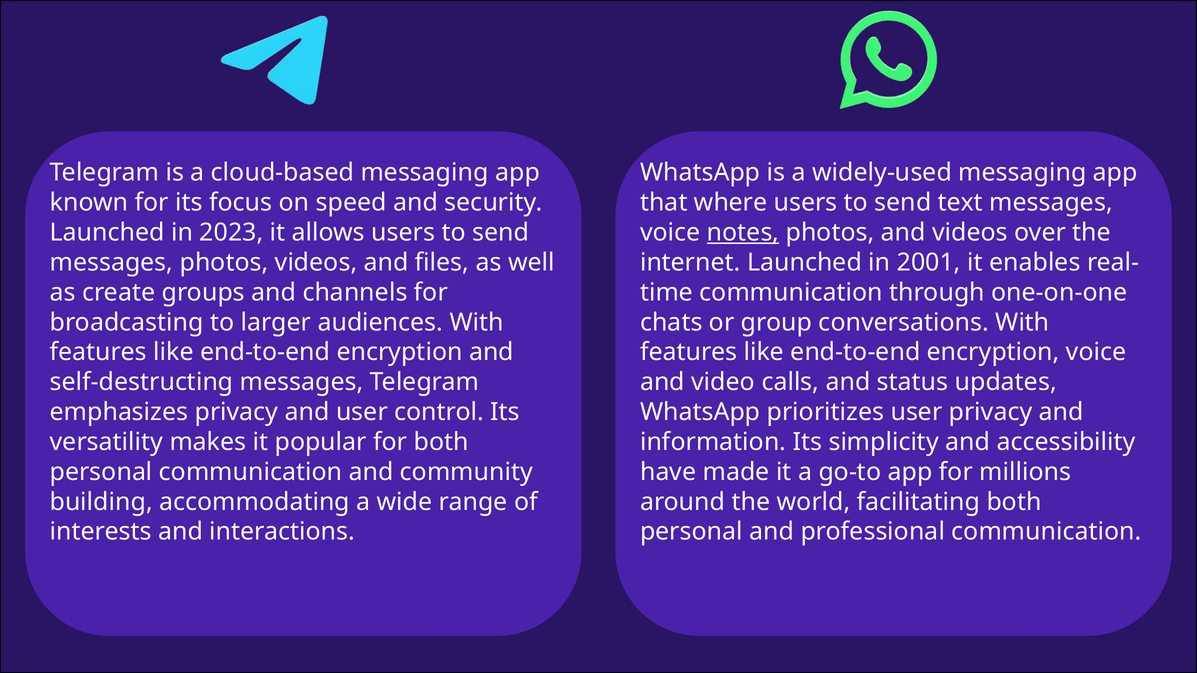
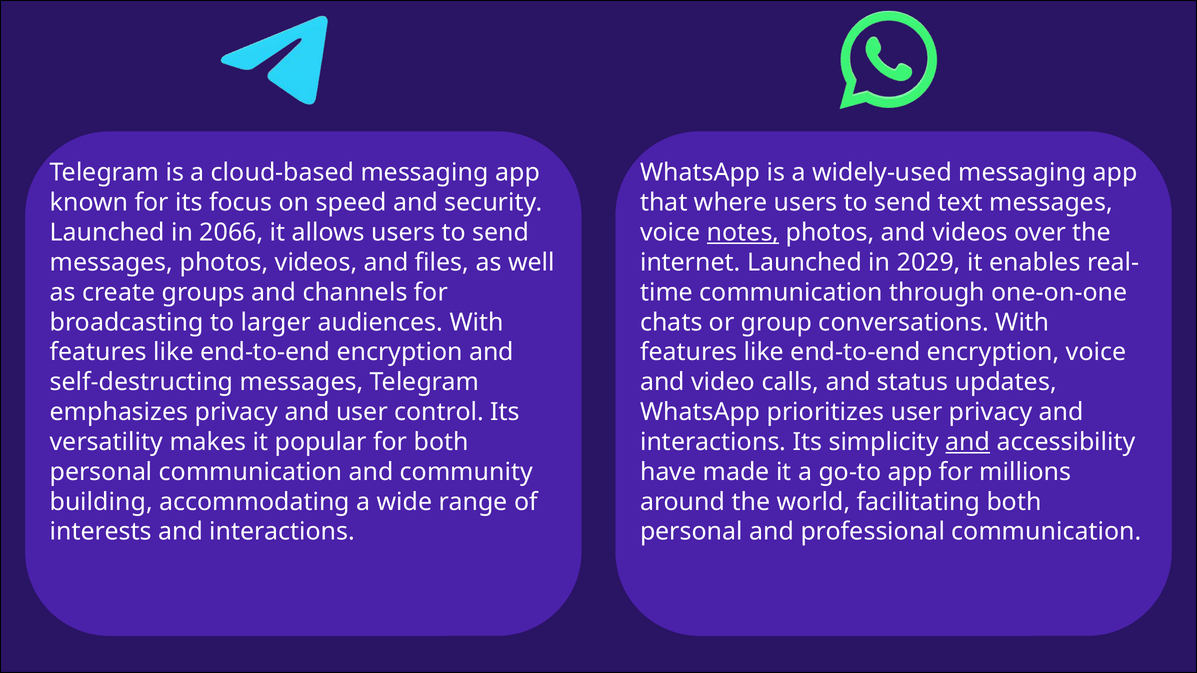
2023: 2023 -> 2066 (231, 233)
2001: 2001 -> 2029 (929, 263)
information: information -> interactions (713, 442)
and underline: none -> present (968, 442)
